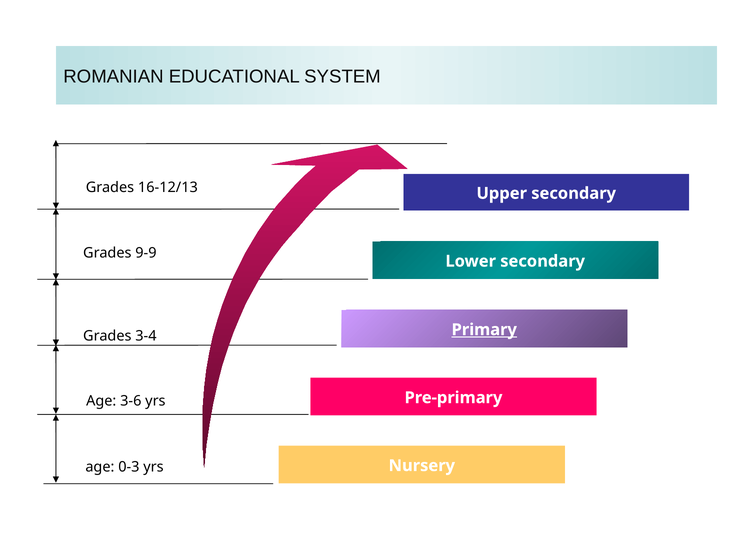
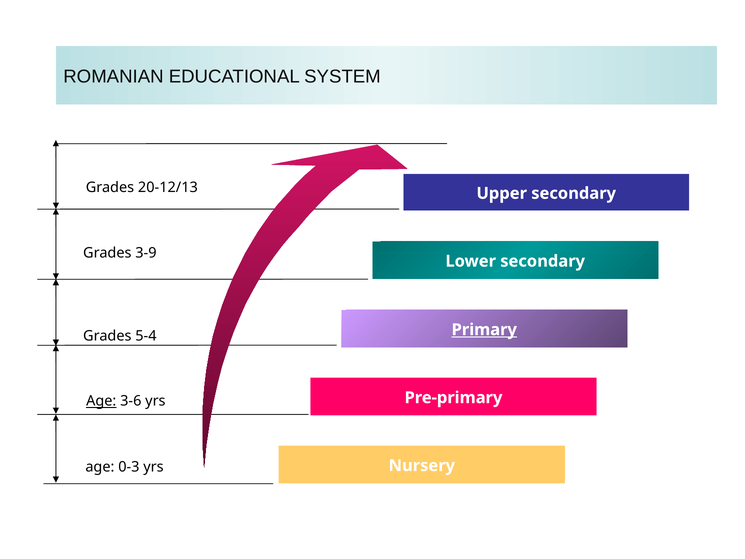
16-12/13: 16-12/13 -> 20-12/13 (168, 187)
9-9: 9-9 -> 3-9 (146, 253)
3-4: 3-4 -> 5-4 (146, 336)
Age underline: none -> present (101, 401)
